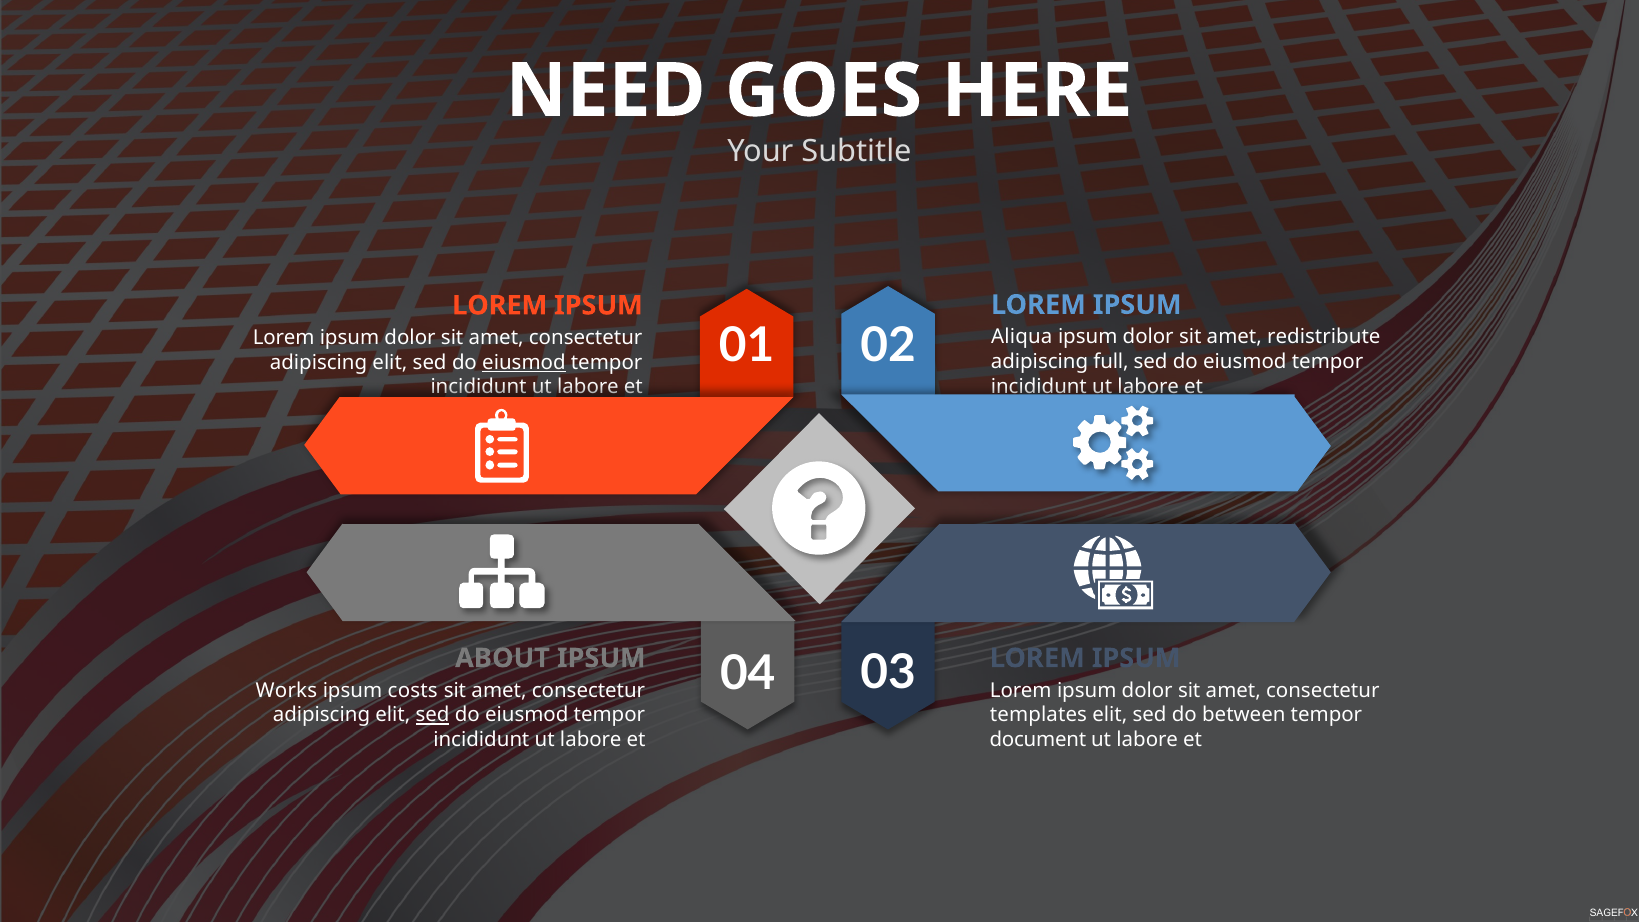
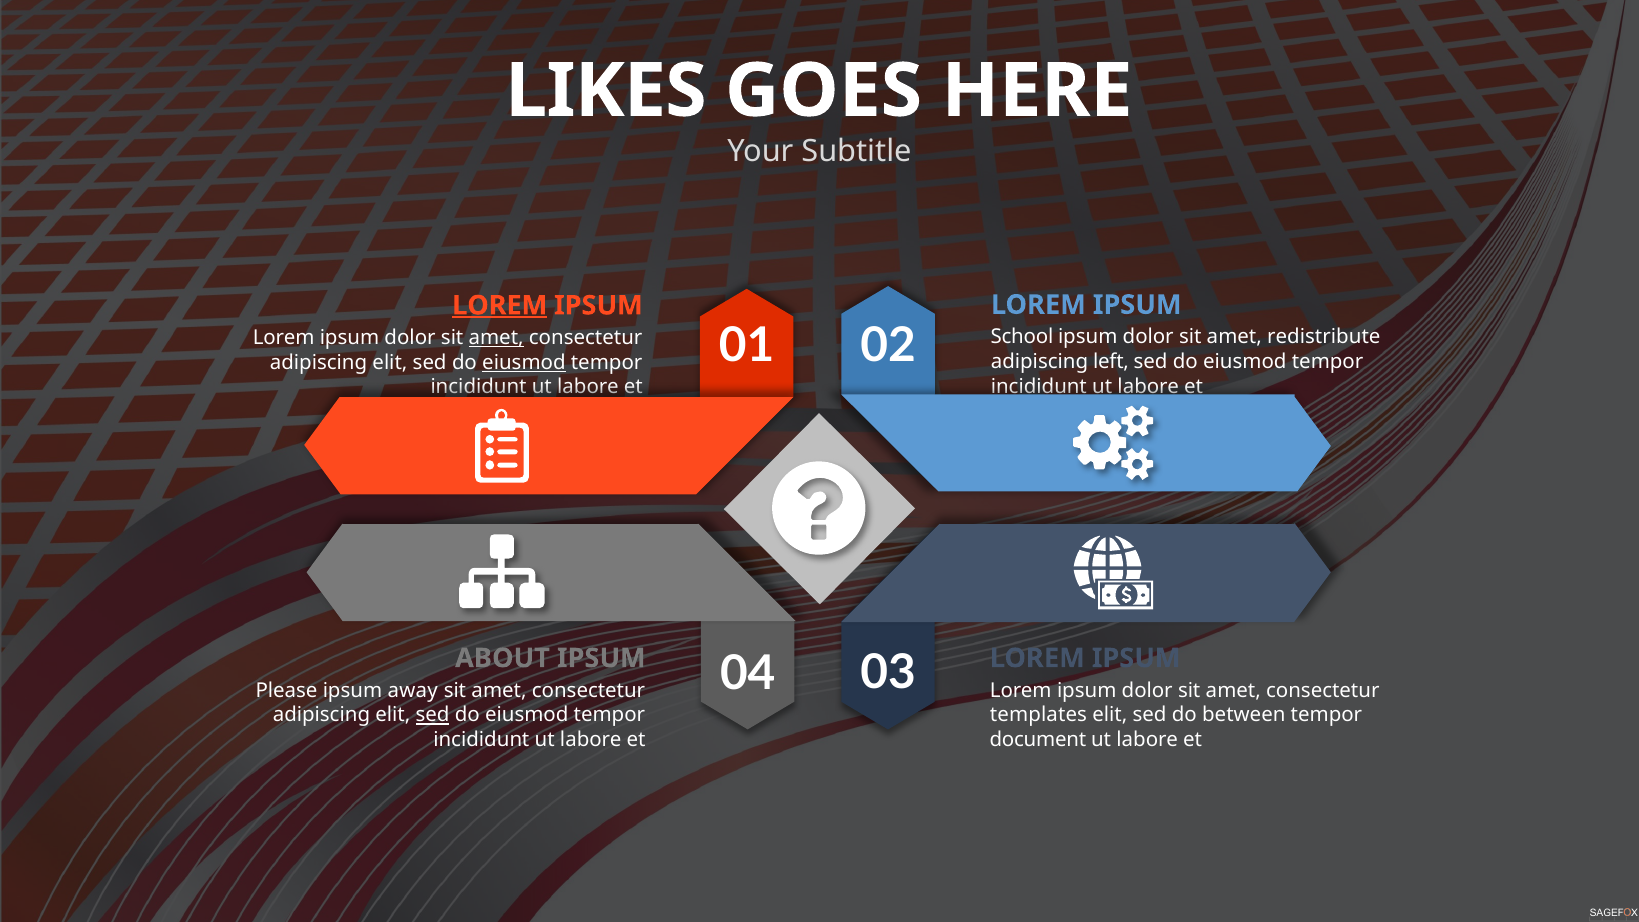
NEED: NEED -> LIKES (606, 91)
LOREM underline: none -> present (500, 305)
Aliqua: Aliqua -> School (1022, 337)
amet underline: none -> present (496, 338)
full: full -> left (1111, 362)
Works: Works -> Please (287, 690)
costs: costs -> away (413, 690)
